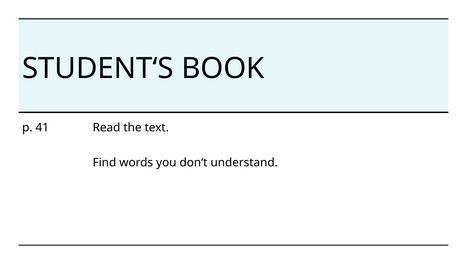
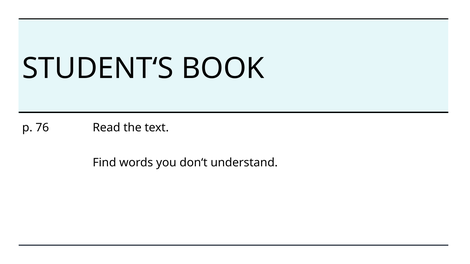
41: 41 -> 76 (42, 128)
